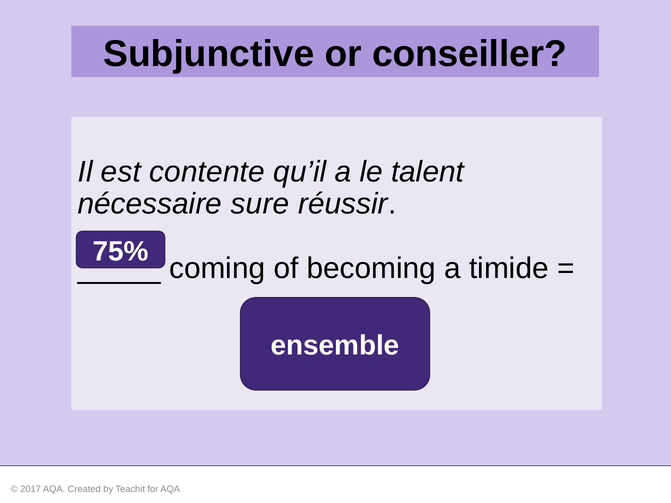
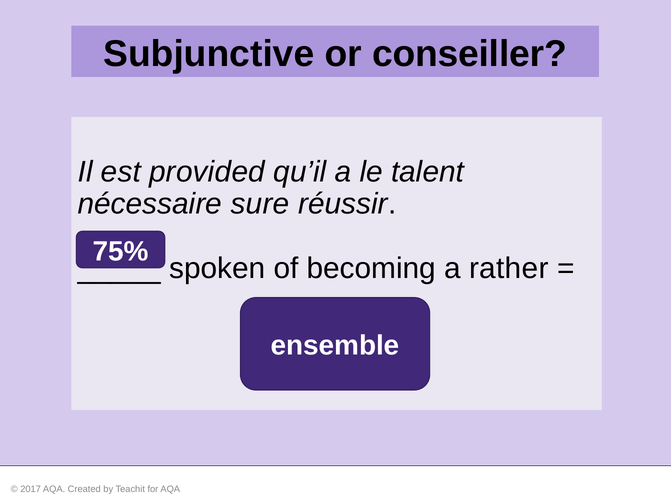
contente: contente -> provided (207, 172)
coming: coming -> spoken (217, 269)
timide: timide -> rather (509, 269)
